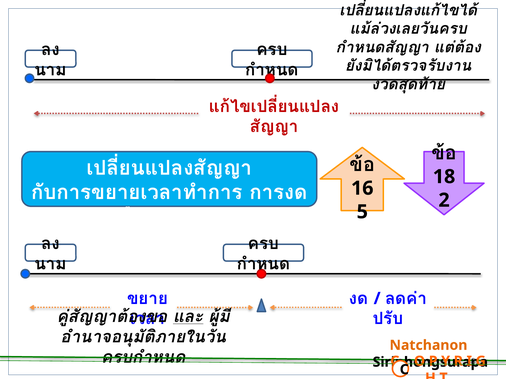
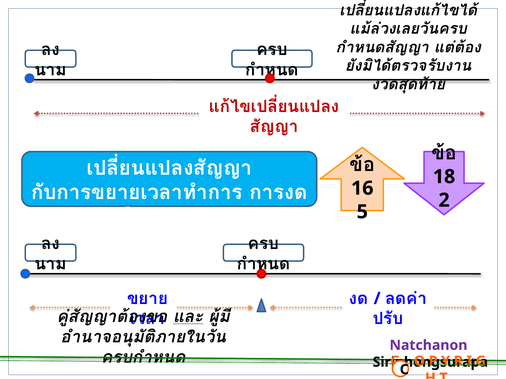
Natchanon colour: orange -> purple (428, 346)
